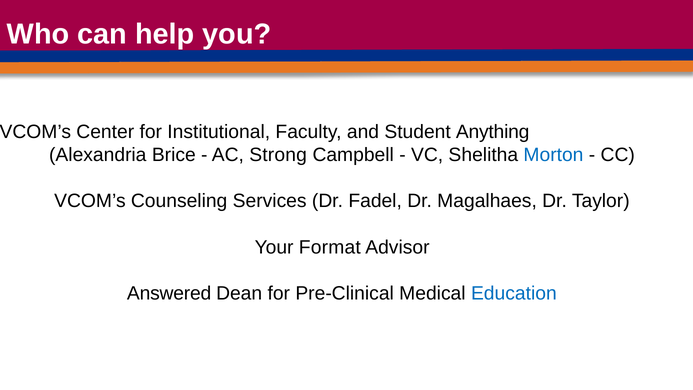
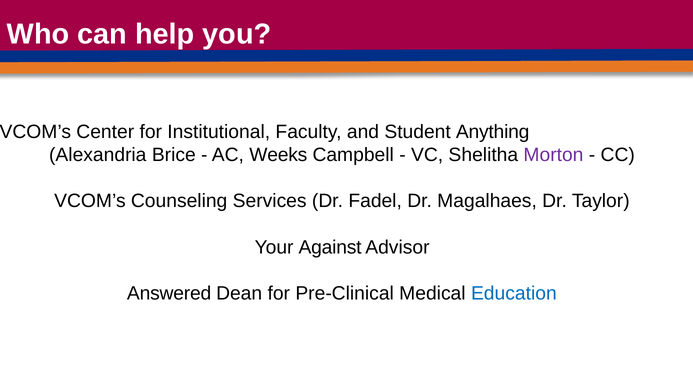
Strong: Strong -> Weeks (278, 155)
Morton colour: blue -> purple (553, 155)
Format: Format -> Against (330, 247)
